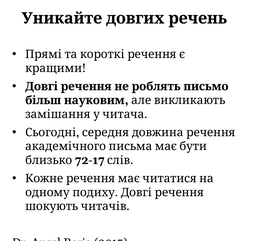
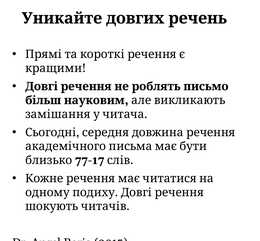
72-17: 72-17 -> 77-17 (90, 160)
